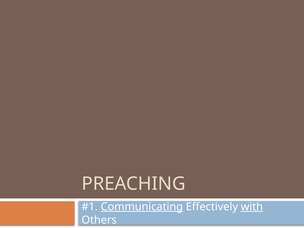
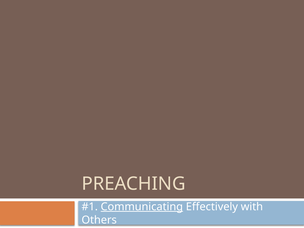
with underline: present -> none (252, 207)
